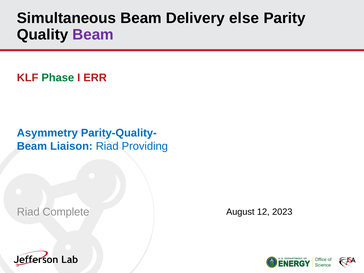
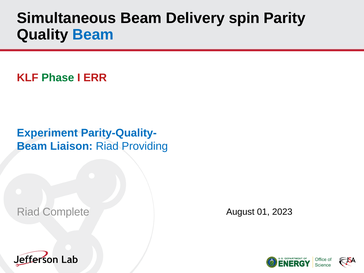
else: else -> spin (244, 18)
Beam colour: purple -> blue (93, 35)
Asymmetry: Asymmetry -> Experiment (47, 133)
12: 12 -> 01 (263, 212)
